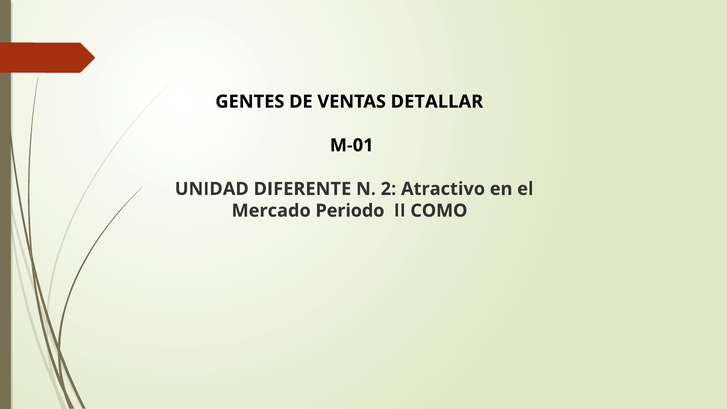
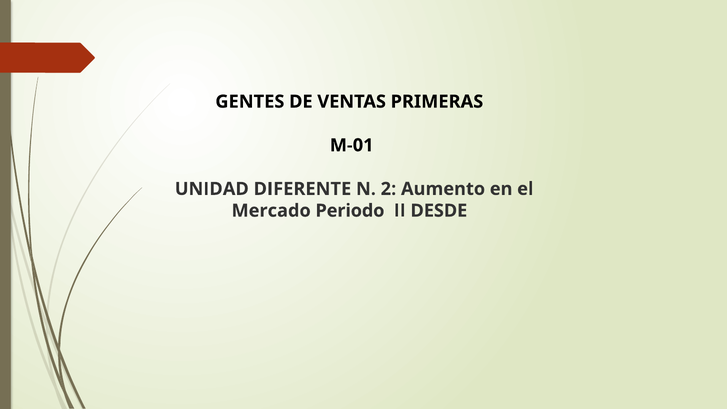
DETALLAR: DETALLAR -> PRIMERAS (437, 102)
Atractivo: Atractivo -> Aumento (443, 189)
COMO: COMO -> DESDE (439, 211)
